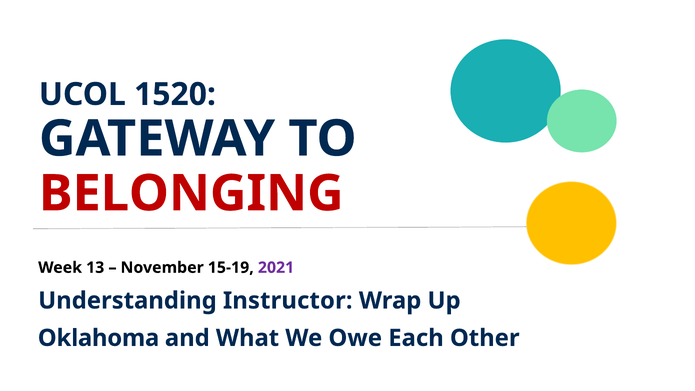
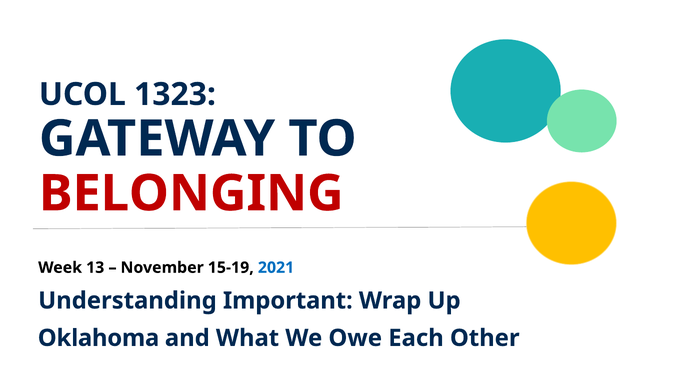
1520: 1520 -> 1323 (175, 94)
2021 colour: purple -> blue (276, 268)
Instructor: Instructor -> Important (288, 301)
